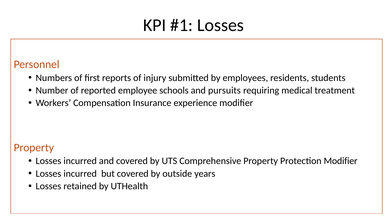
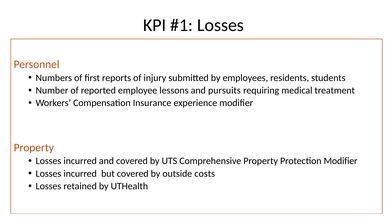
schools: schools -> lessons (174, 90)
years: years -> costs (205, 174)
